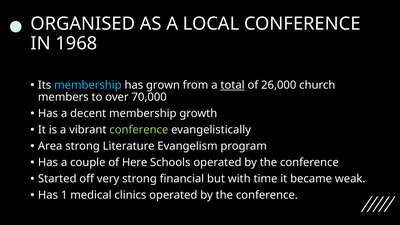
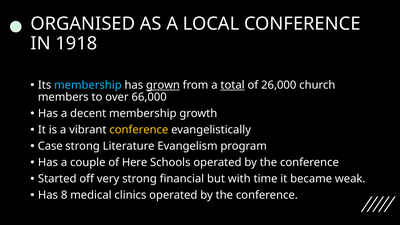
1968: 1968 -> 1918 (76, 43)
grown underline: none -> present (163, 85)
70,000: 70,000 -> 66,000 (149, 97)
conference colour: light green -> yellow (139, 130)
Area: Area -> Case (50, 146)
1: 1 -> 8 (64, 195)
